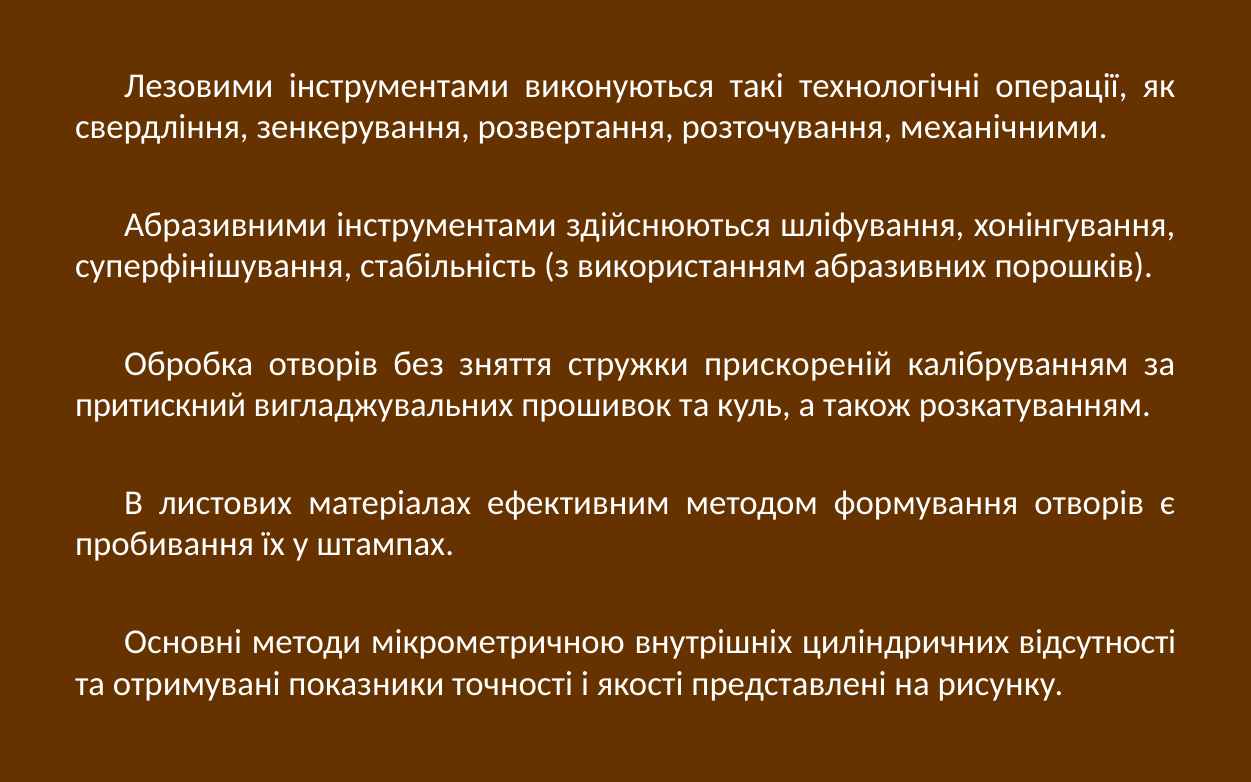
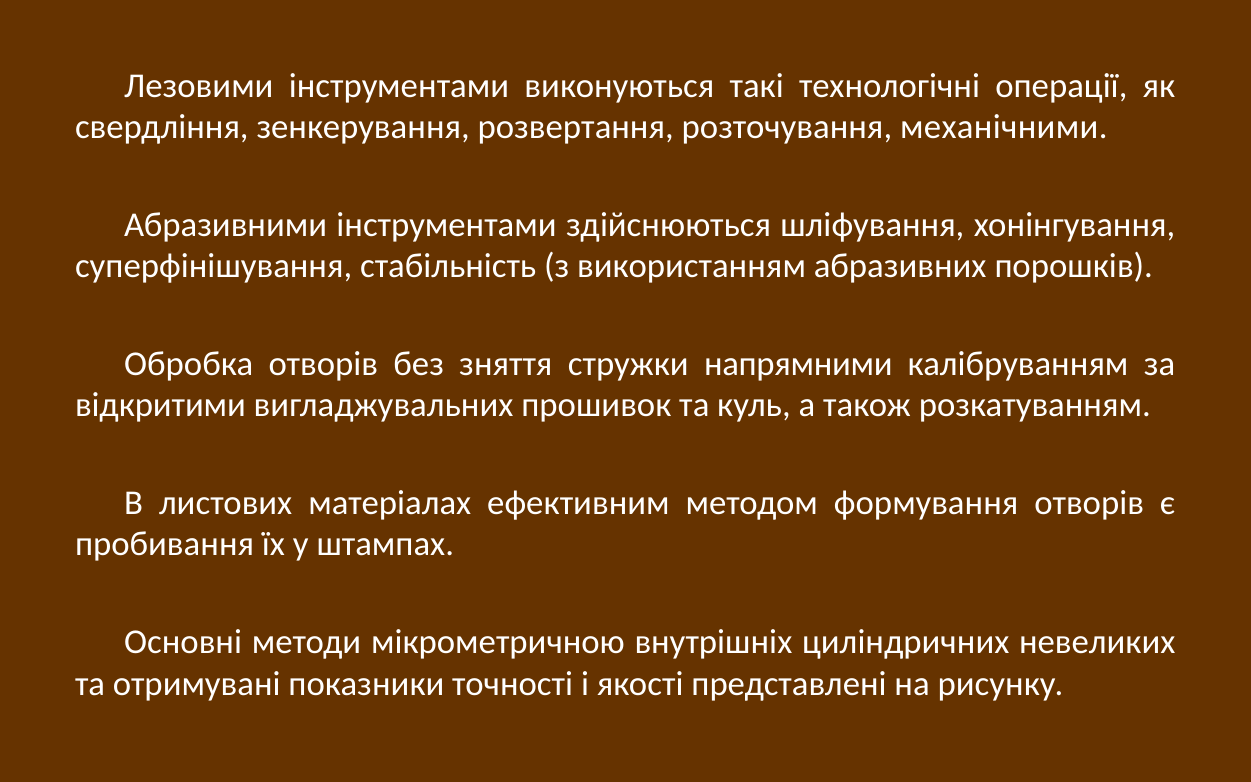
прискореній: прискореній -> напрямними (798, 364)
притискний: притискний -> відкритими (160, 405)
відсутності: відсутності -> невеликих (1097, 642)
